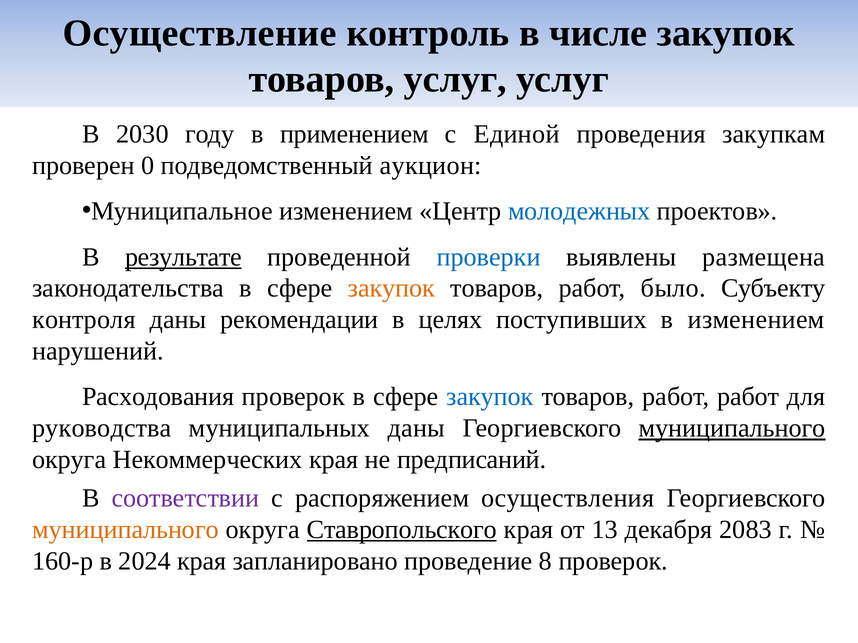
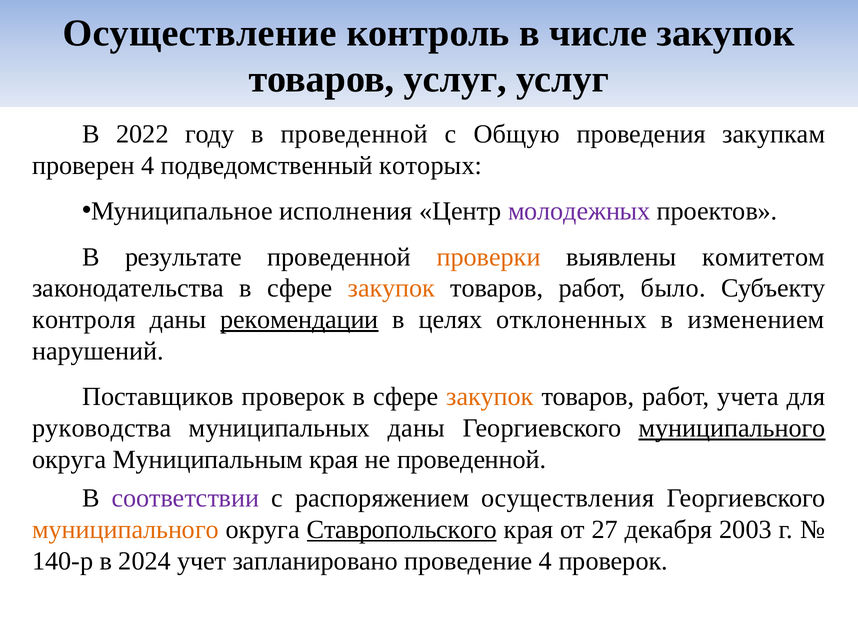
2030: 2030 -> 2022 (143, 134)
в применением: применением -> проведенной (354, 134)
Единой: Единой -> Общую (517, 134)
проверен 0: 0 -> 4 (148, 166)
аукцион: аукцион -> которых (431, 166)
Муниципальное изменением: изменением -> исполнения (346, 211)
молодежных colour: blue -> purple (579, 211)
результате underline: present -> none (184, 257)
проверки colour: blue -> orange (489, 257)
размещена: размещена -> комитетом (764, 257)
рекомендации underline: none -> present (299, 320)
поступивших: поступивших -> отклоненных (571, 320)
Расходования: Расходования -> Поставщиков (158, 397)
закупок colour: blue -> orange (490, 397)
работ работ: работ -> учета (748, 397)
Некоммерческих: Некоммерческих -> Муниципальным (208, 460)
не предписаний: предписаний -> проведенной (472, 460)
13: 13 -> 27 (605, 530)
2083: 2083 -> 2003 (746, 530)
160-р: 160-р -> 140-р (63, 562)
2024 края: края -> учет (202, 562)
проведение 8: 8 -> 4 (545, 562)
